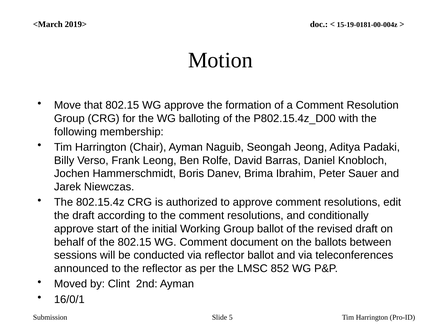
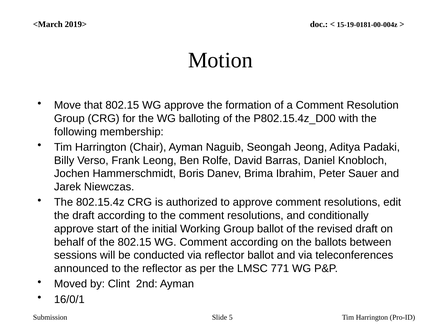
Comment document: document -> according (254, 242)
852: 852 -> 771 (280, 268)
